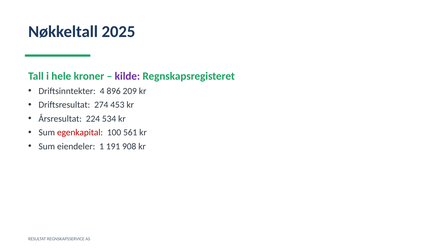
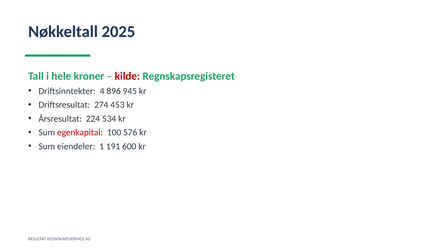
kilde colour: purple -> red (127, 76)
209: 209 -> 945 (130, 91)
561: 561 -> 576 (130, 133)
908: 908 -> 600 (129, 147)
